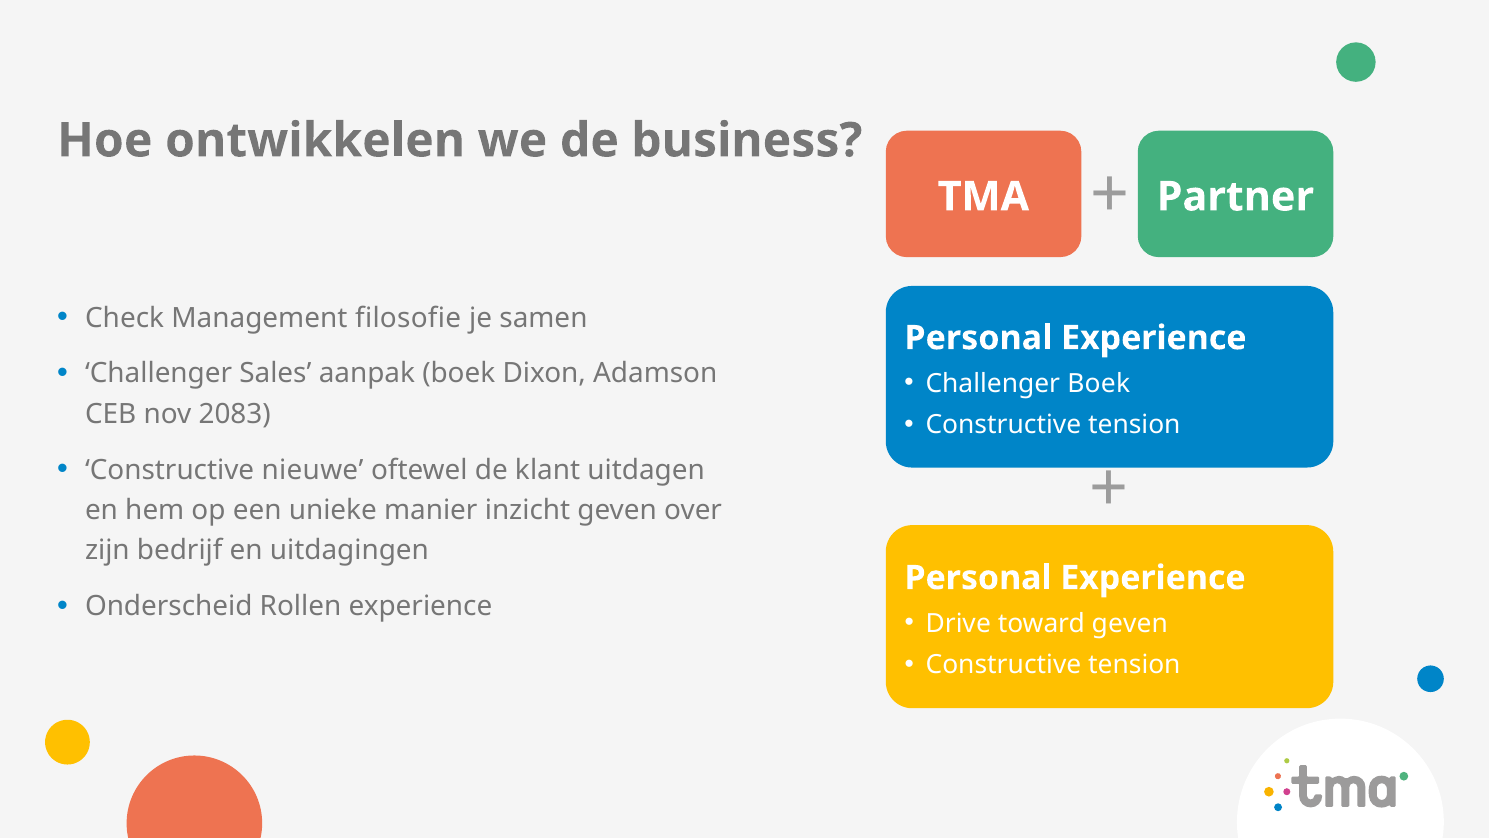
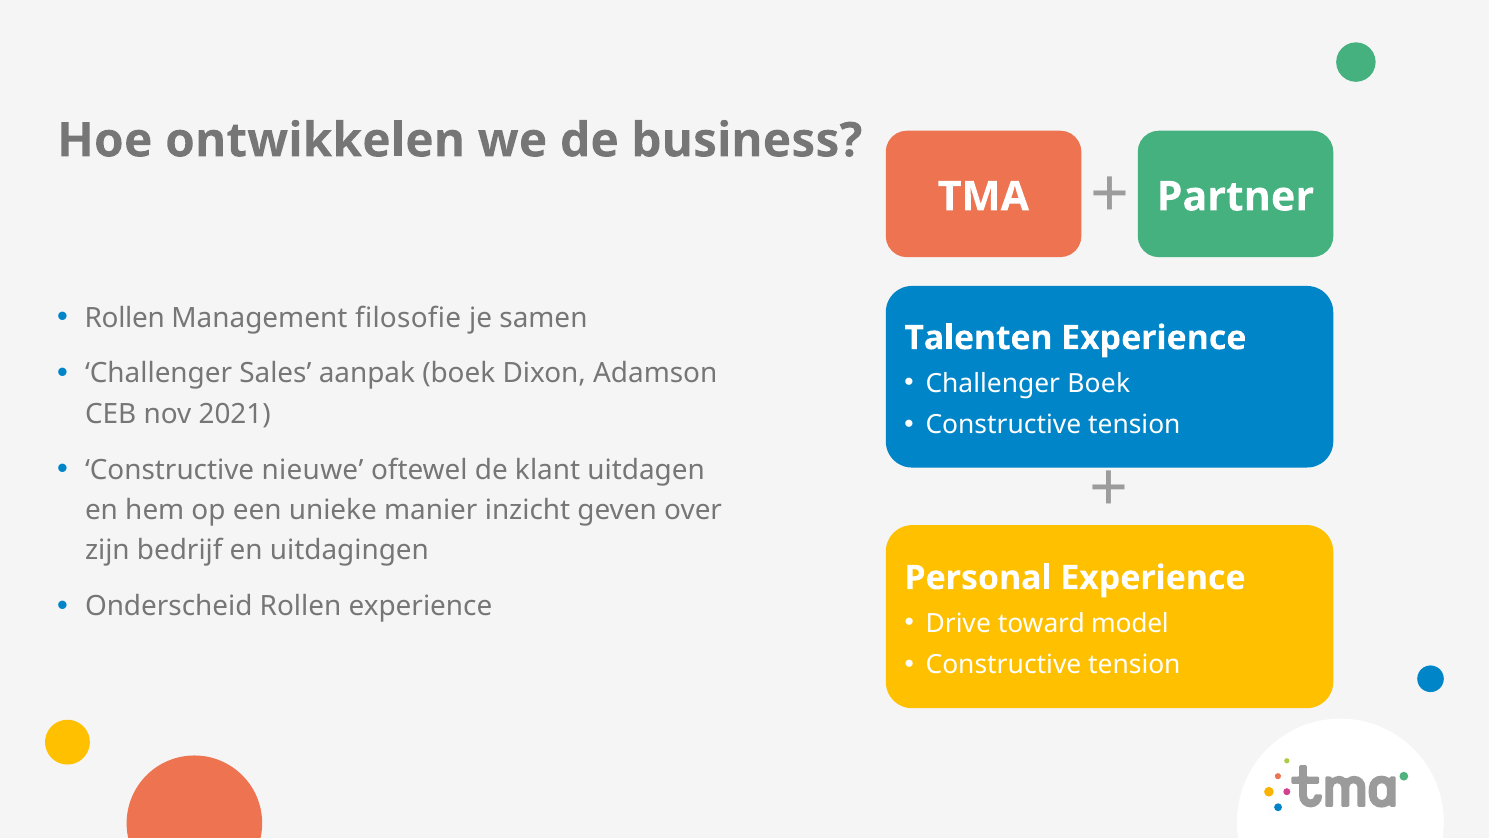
Check: Check -> Rollen (125, 318)
Personal: Personal -> Talenten (978, 338)
2083: 2083 -> 2021 (235, 414)
toward geven: geven -> model (1130, 623)
